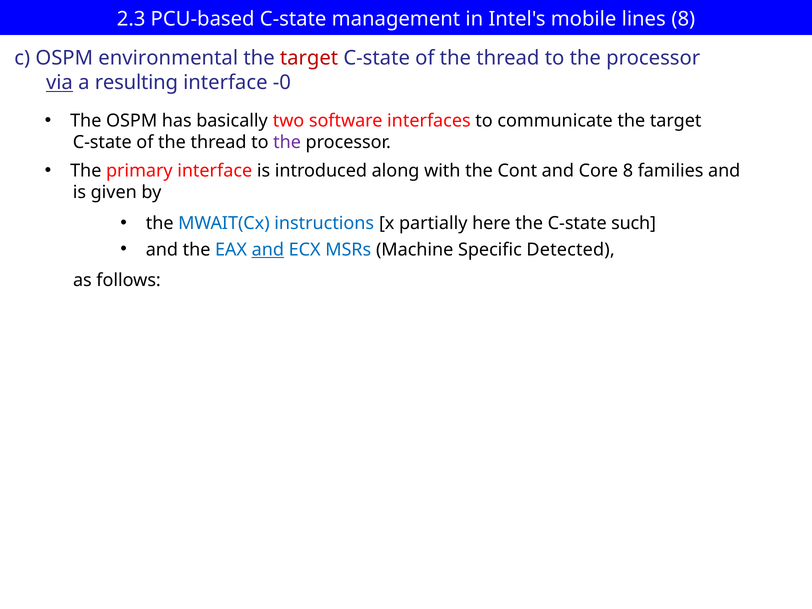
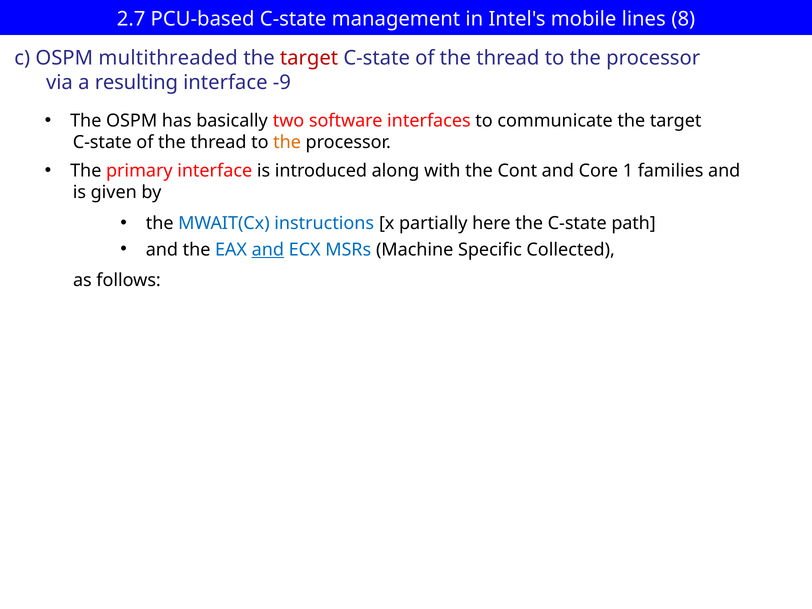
2.3: 2.3 -> 2.7 (131, 19)
environmental: environmental -> multithreaded (168, 58)
via underline: present -> none (59, 83)
-0: -0 -> -9 (282, 83)
the colour: purple -> orange (287, 142)
Core 8: 8 -> 1 (628, 171)
such: such -> path (634, 223)
Detected: Detected -> Collected (571, 250)
